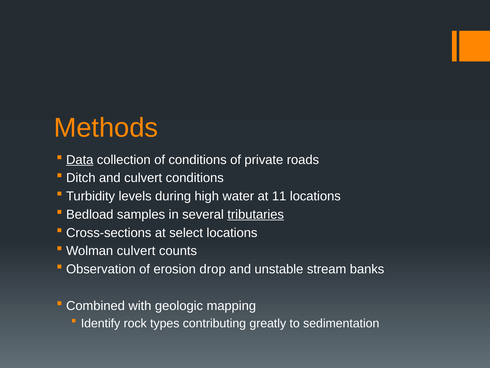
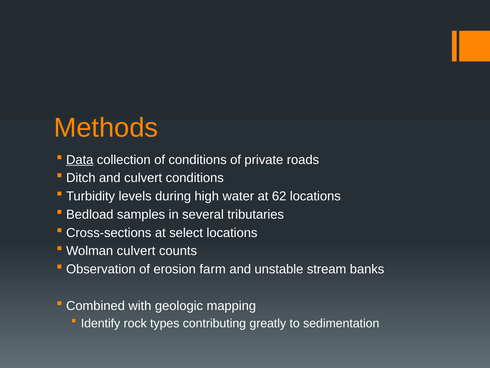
11: 11 -> 62 (279, 196)
tributaries underline: present -> none (256, 214)
drop: drop -> farm (213, 269)
